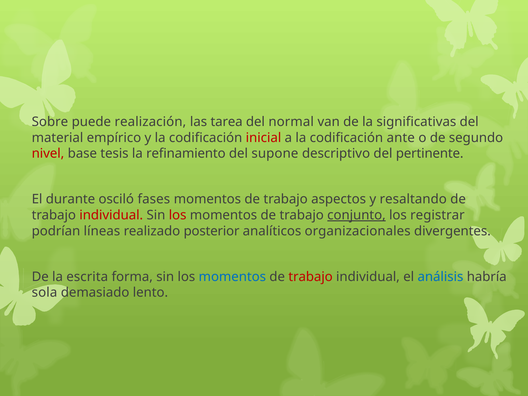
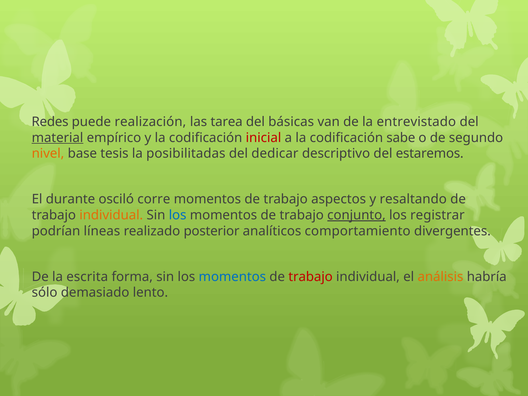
Sobre: Sobre -> Redes (50, 122)
normal: normal -> básicas (291, 122)
significativas: significativas -> entrevistado (416, 122)
material underline: none -> present (57, 138)
ante: ante -> sabe (401, 138)
nivel colour: red -> orange (48, 154)
refinamiento: refinamiento -> posibilitadas (186, 154)
supone: supone -> dedicar (275, 154)
pertinente: pertinente -> estaremos (430, 154)
fases: fases -> corre (154, 199)
individual colour: red -> orange (111, 215)
los colour: red -> blue (178, 215)
organizacionales: organizacionales -> comportamiento (358, 231)
análisis colour: blue -> orange (440, 277)
sola: sola -> sólo (45, 293)
